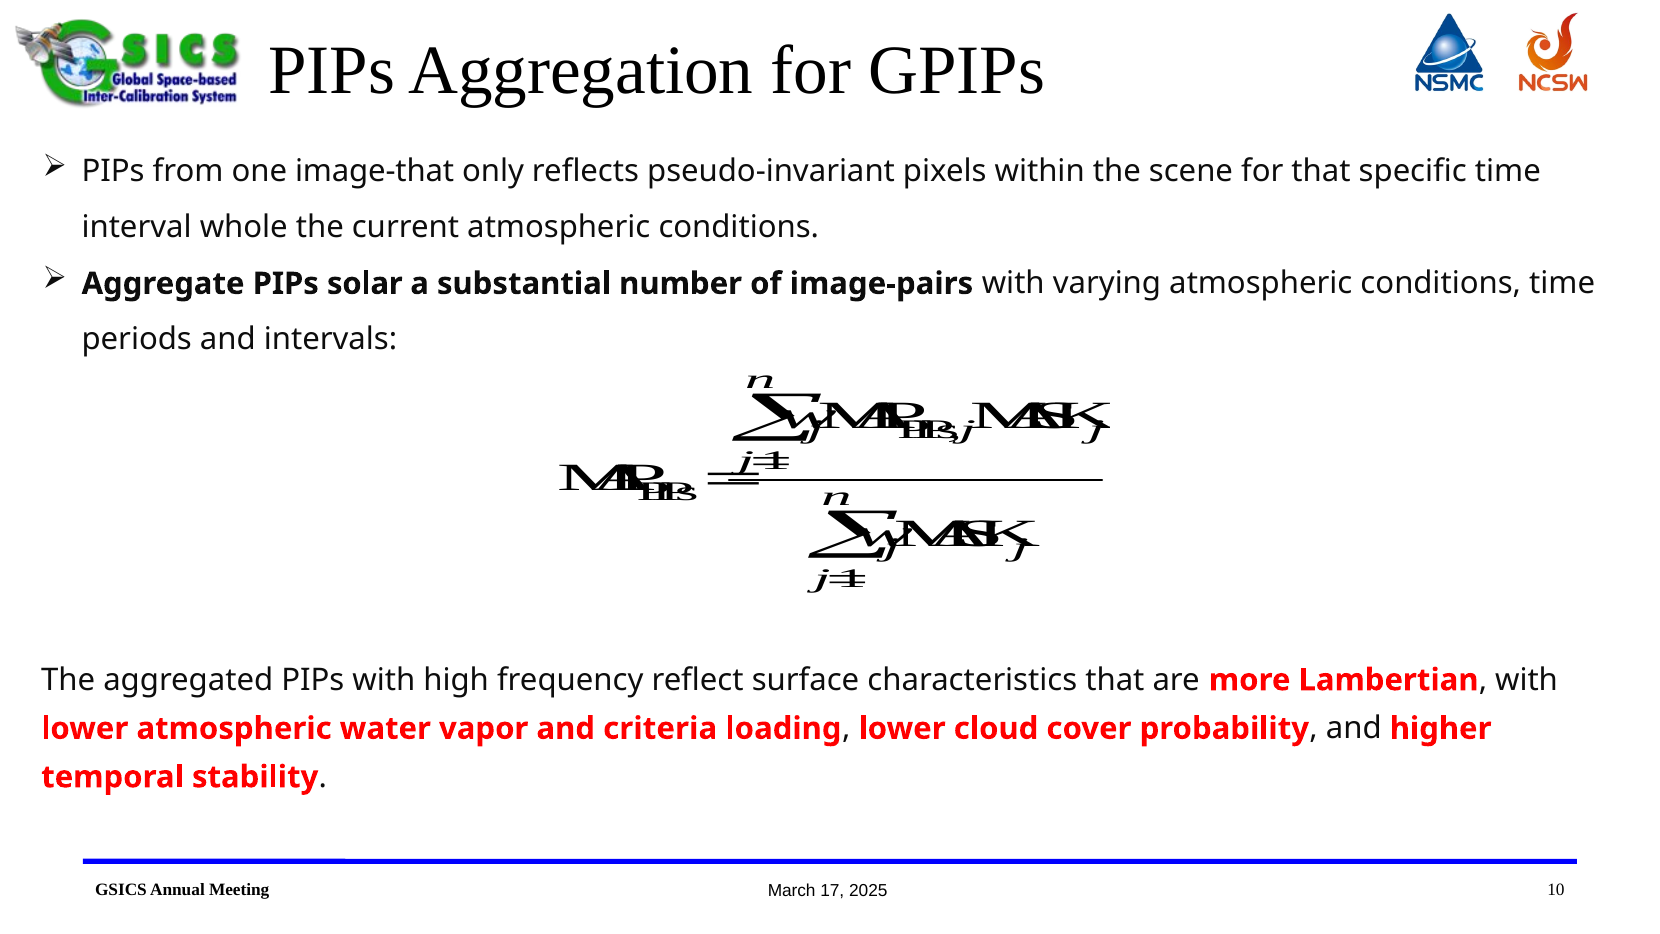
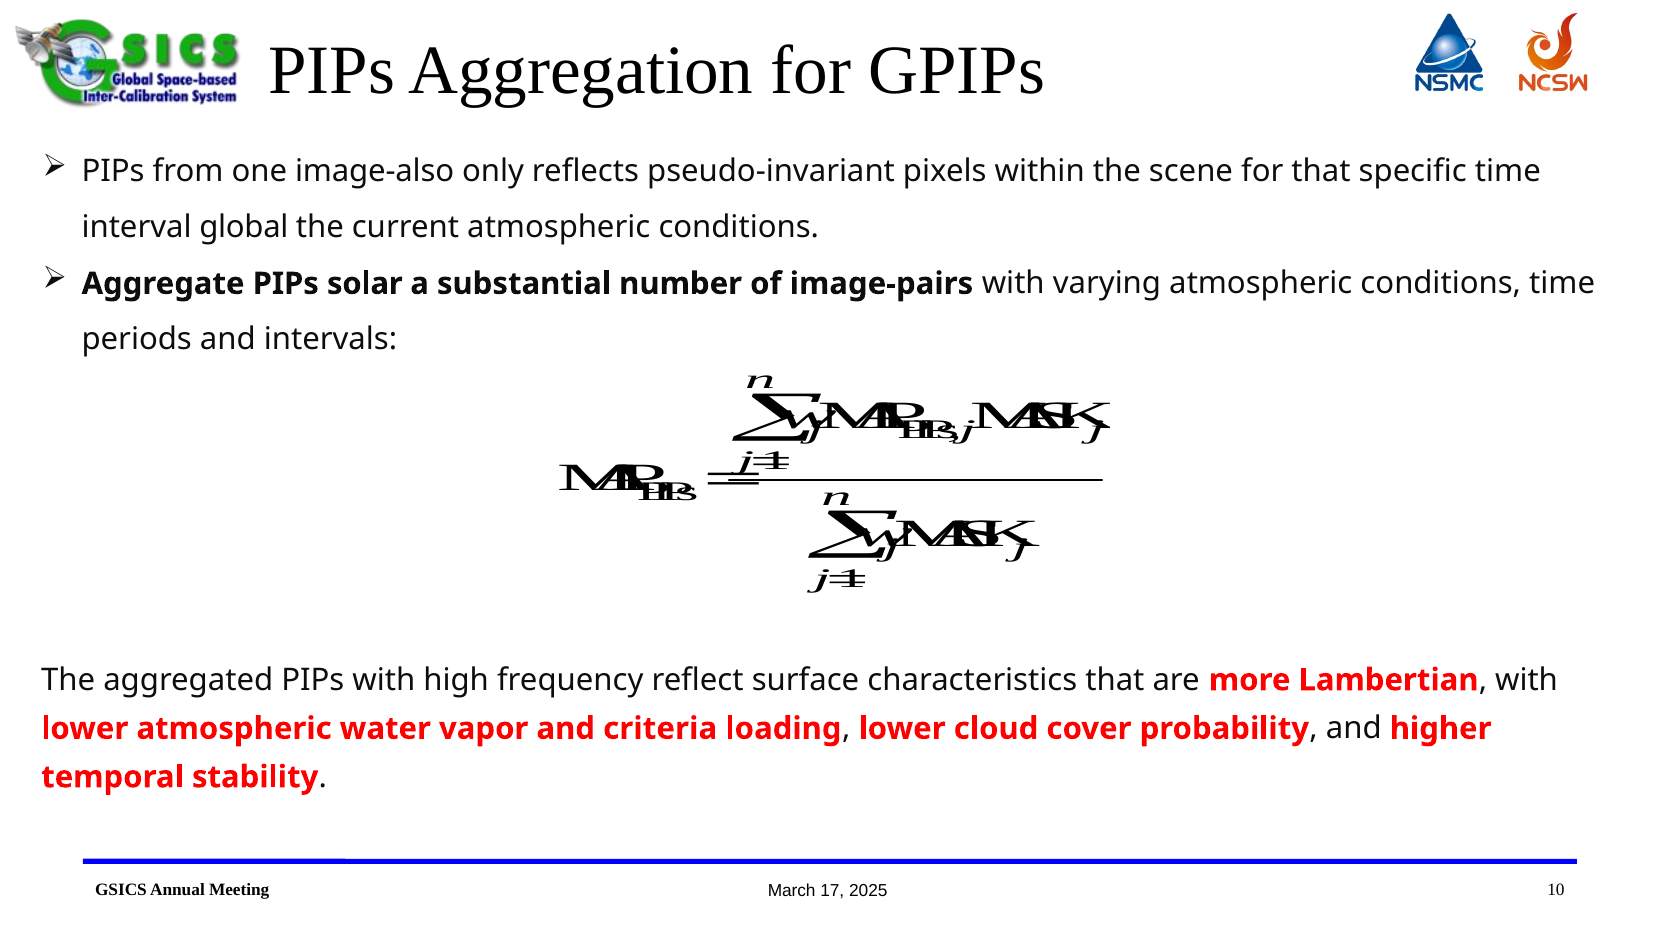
image-that: image-that -> image-also (375, 172)
whole: whole -> global (244, 228)
